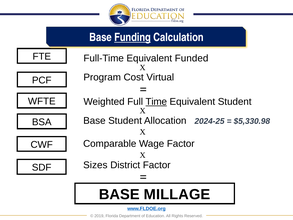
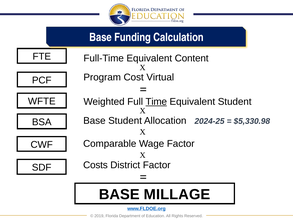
Funding underline: present -> none (133, 37)
Funded: Funded -> Content (192, 58)
Sizes: Sizes -> Costs (95, 165)
